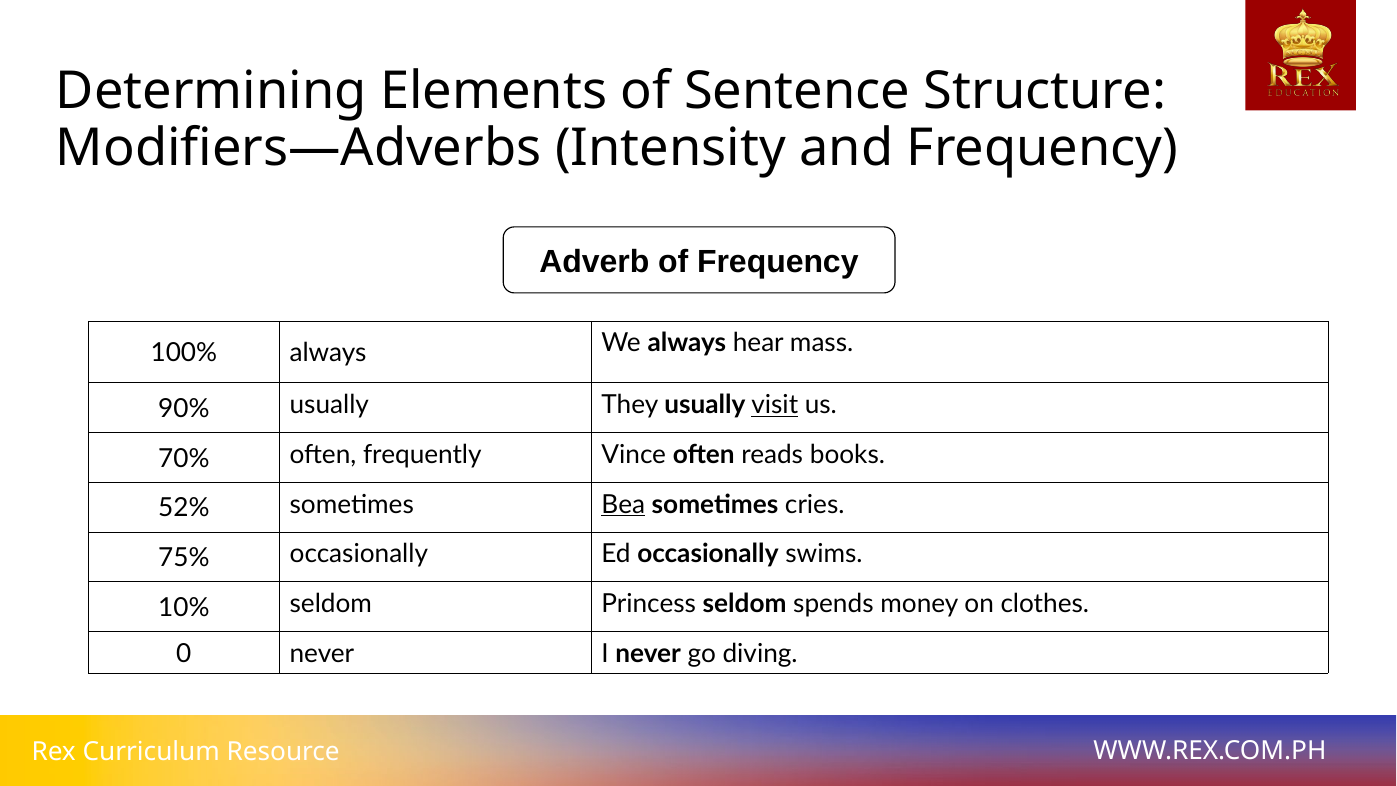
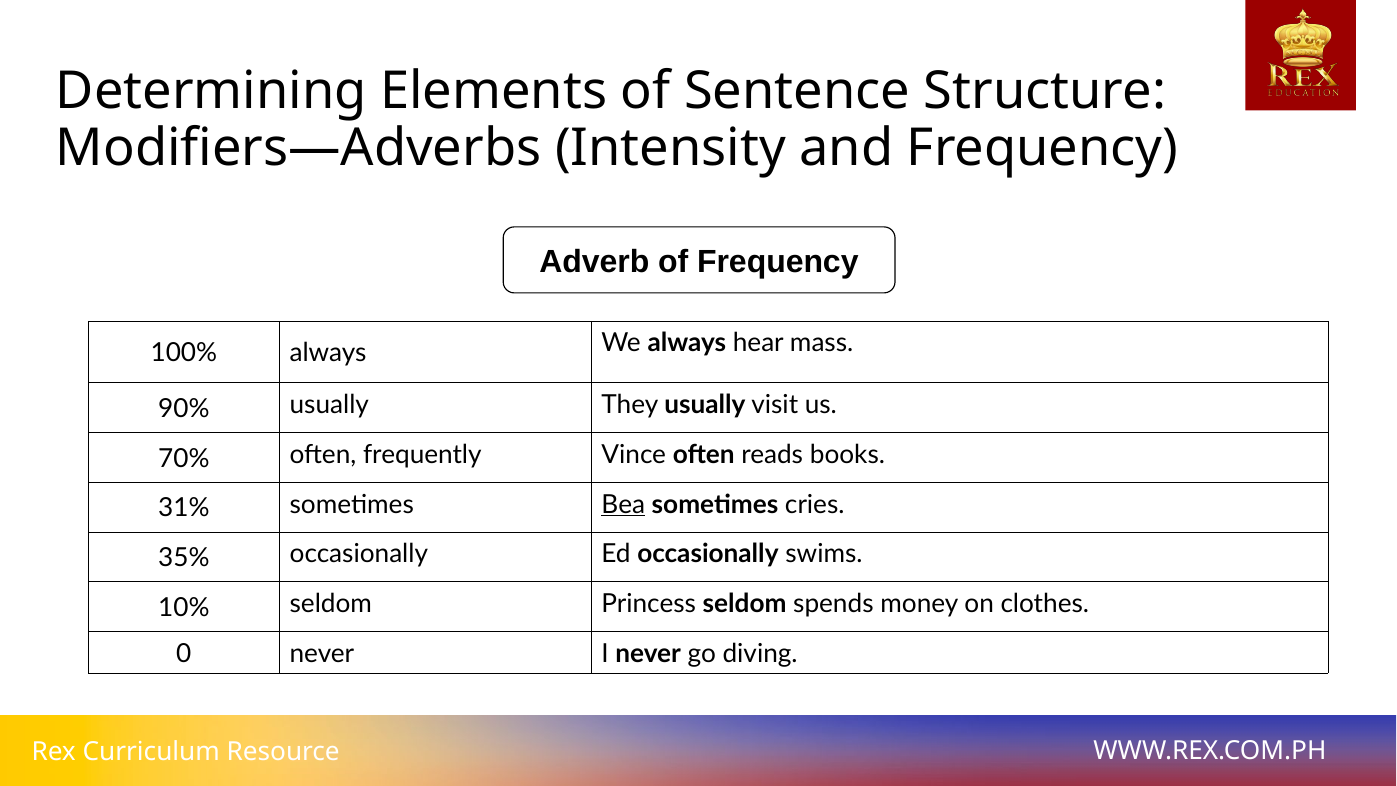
visit underline: present -> none (775, 405)
52%: 52% -> 31% (184, 508)
75%: 75% -> 35% (184, 558)
